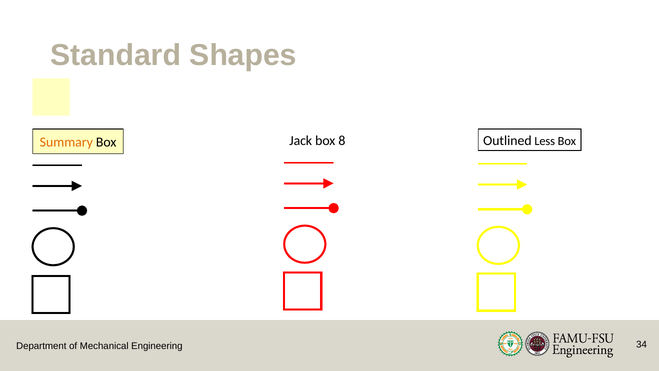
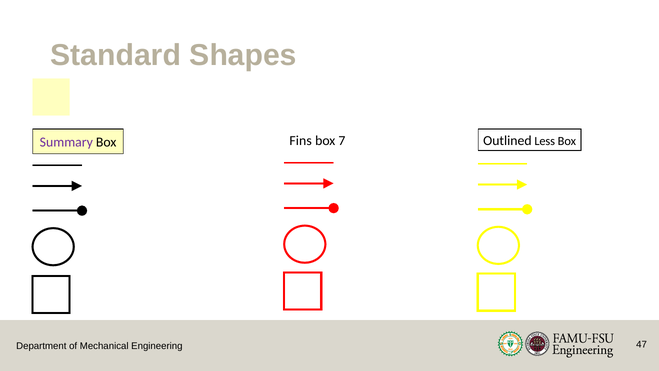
Summary colour: orange -> purple (66, 142)
Jack: Jack -> Fins (301, 141)
8: 8 -> 7 (342, 141)
34: 34 -> 47 (642, 344)
